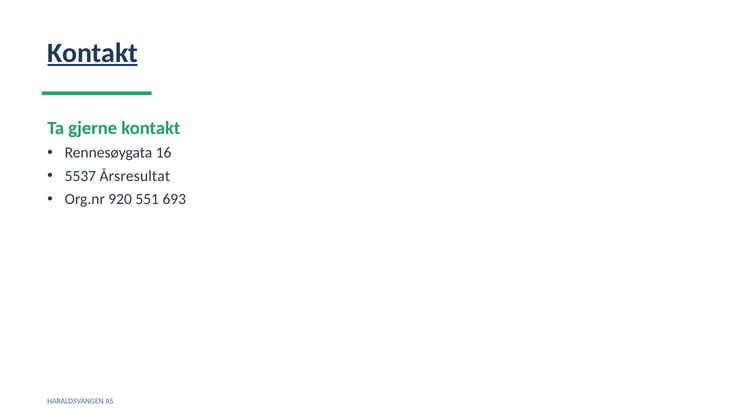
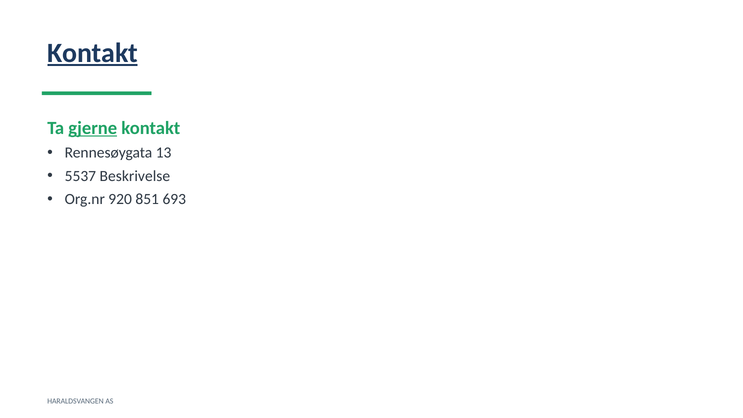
gjerne underline: none -> present (93, 128)
16: 16 -> 13 (164, 153)
Årsresultat: Årsresultat -> Beskrivelse (135, 176)
551: 551 -> 851 (147, 199)
